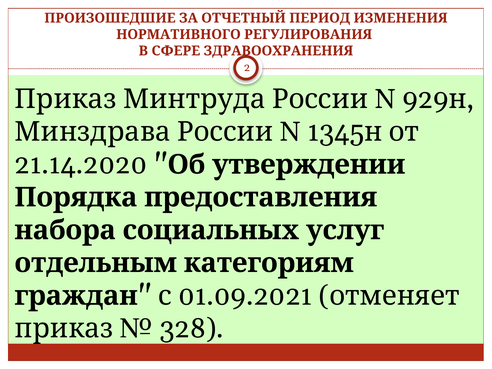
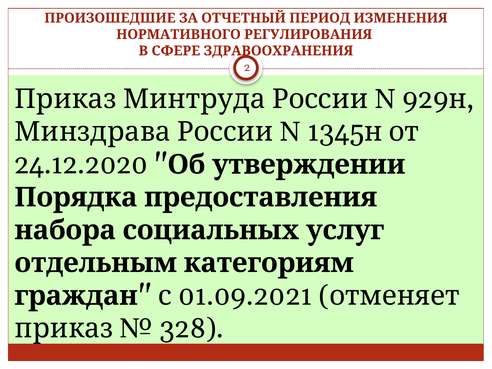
21.14.2020: 21.14.2020 -> 24.12.2020 (81, 165)
